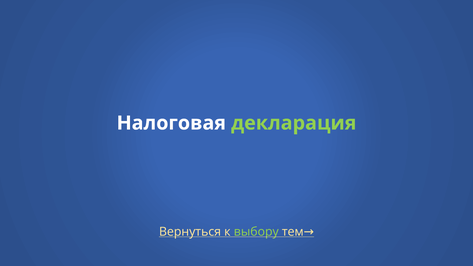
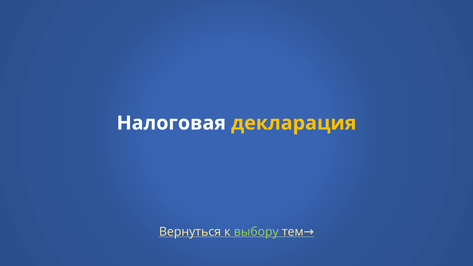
декларация colour: light green -> yellow (294, 123)
